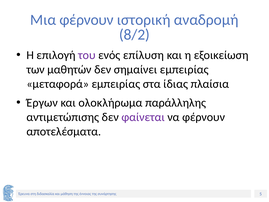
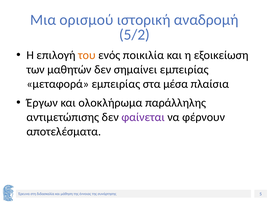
Μια φέρνουν: φέρνουν -> ορισμού (86, 20)
8/2: 8/2 -> 5/2 (134, 35)
του colour: purple -> orange (87, 55)
επίλυση: επίλυση -> ποικιλία (144, 55)
ίδιας: ίδιας -> μέσα (176, 84)
